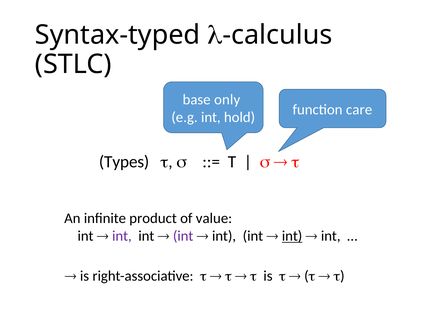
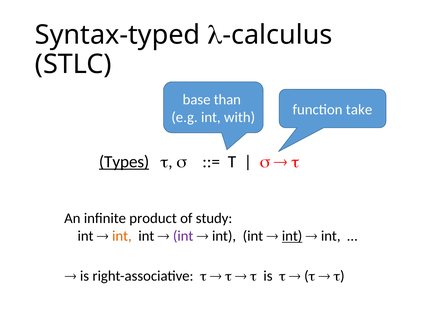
only: only -> than (227, 100)
care: care -> take (359, 110)
hold: hold -> with (240, 117)
Types underline: none -> present (124, 162)
value: value -> study (214, 218)
int colour: purple -> orange (122, 236)
